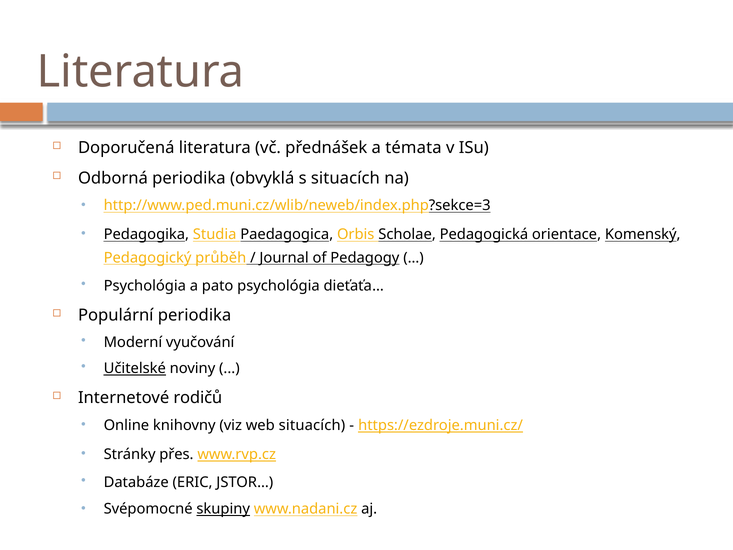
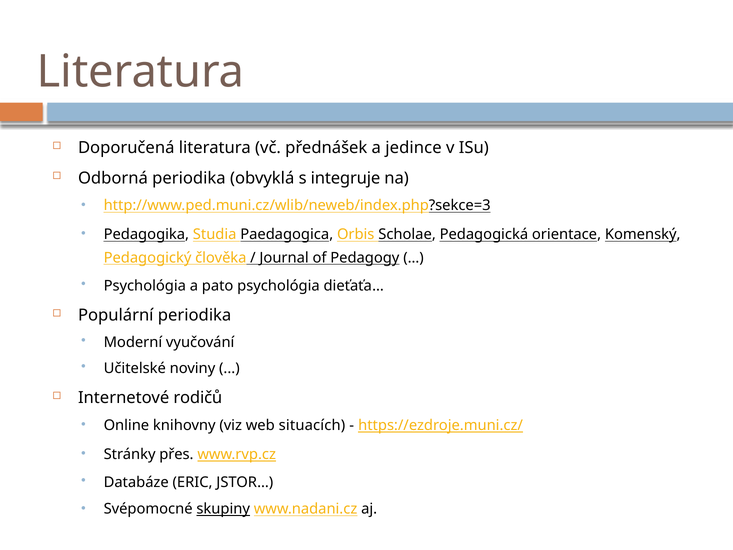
témata: témata -> jedince (413, 148)
s situacích: situacích -> integruje (346, 178)
průběh: průběh -> člověka (221, 257)
Učitelské underline: present -> none (135, 368)
